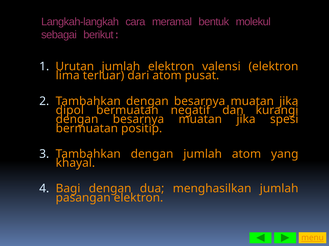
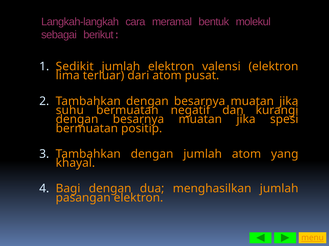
Urutan: Urutan -> Sedikit (75, 67)
dipol: dipol -> suhu (70, 111)
